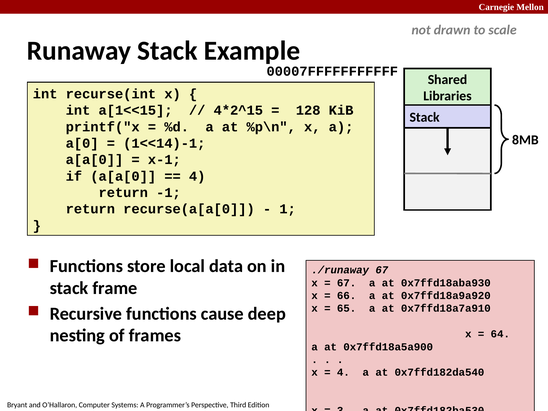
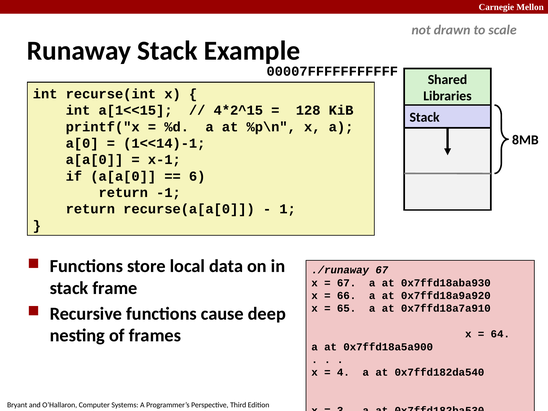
4: 4 -> 6 (197, 176)
